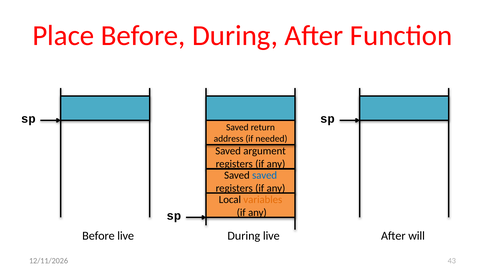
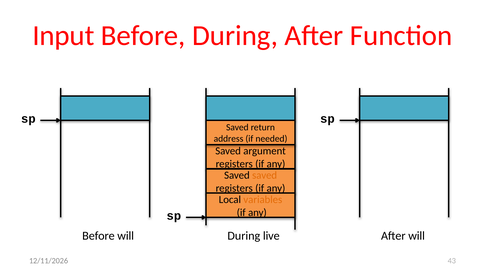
Place: Place -> Input (63, 36)
saved colour: blue -> orange (265, 175)
Before live: live -> will (126, 236)
